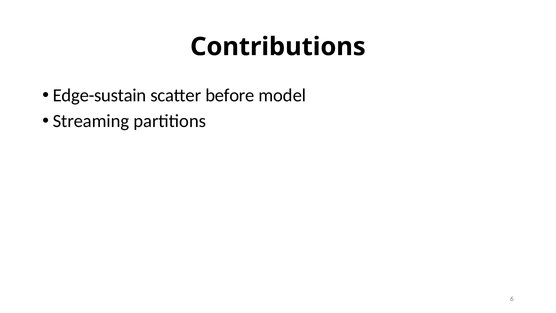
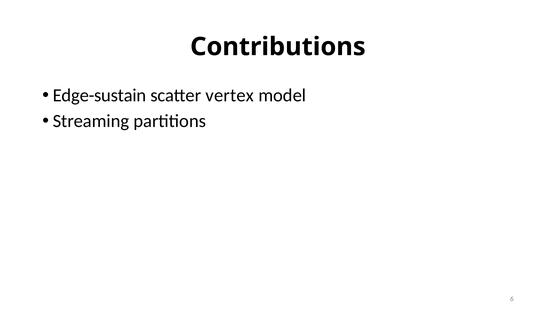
before: before -> vertex (230, 95)
